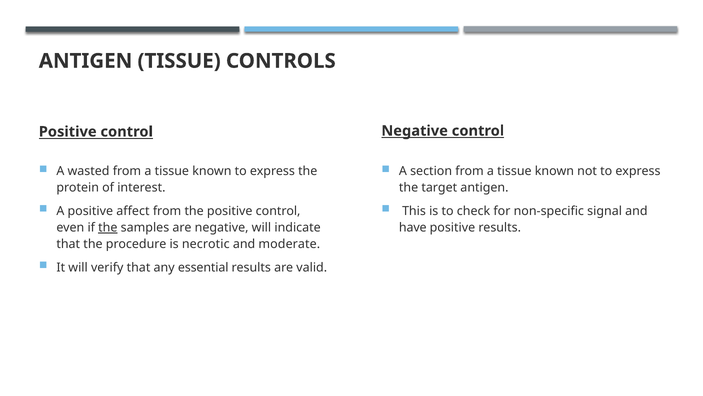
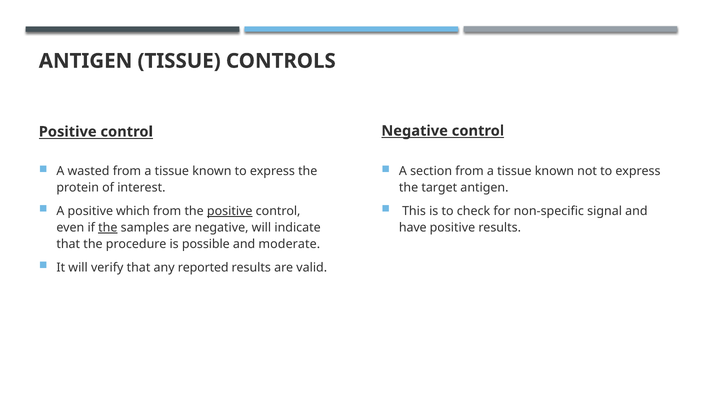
affect: affect -> which (133, 211)
positive underline: none -> present (230, 211)
necrotic: necrotic -> possible (206, 244)
essential: essential -> reported (203, 267)
